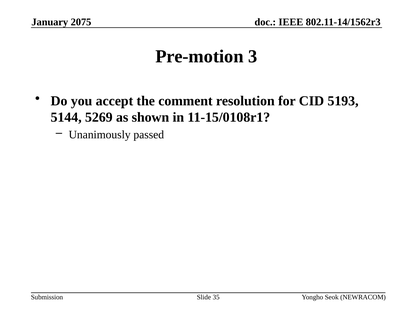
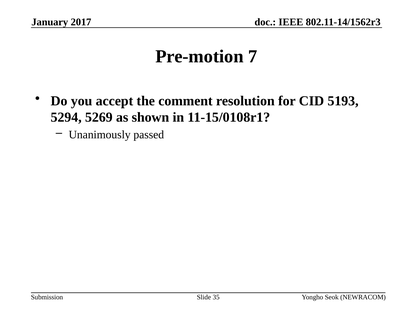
2075: 2075 -> 2017 (81, 22)
3: 3 -> 7 (253, 56)
5144: 5144 -> 5294 (66, 117)
